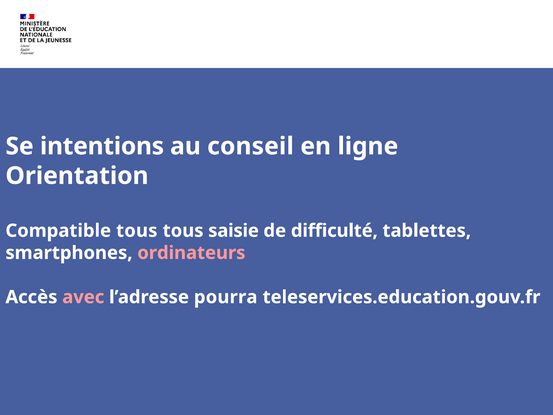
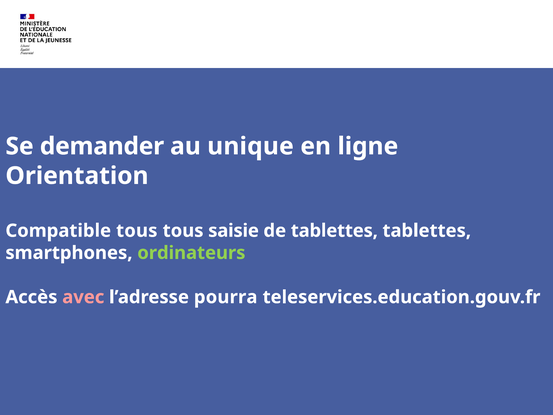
intentions: intentions -> demander (102, 146)
conseil: conseil -> unique (250, 146)
de difficulté: difficulté -> tablettes (334, 231)
ordinateurs colour: pink -> light green (191, 253)
